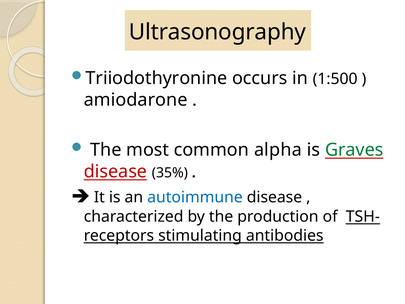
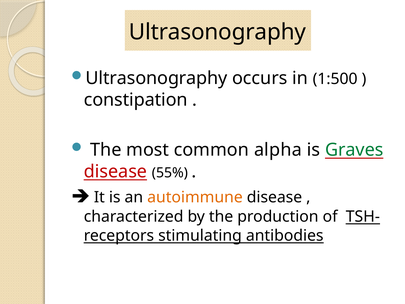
Triiodothyronine: Triiodothyronine -> Ultrasonography (157, 78)
amiodarone: amiodarone -> constipation (136, 100)
35%: 35% -> 55% (170, 173)
autoimmune colour: blue -> orange (195, 197)
